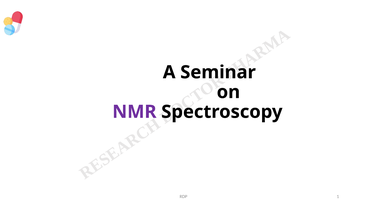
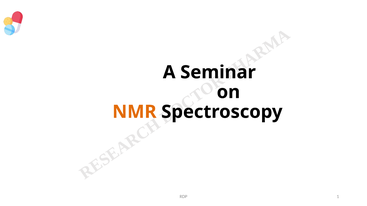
NMR colour: purple -> orange (134, 112)
